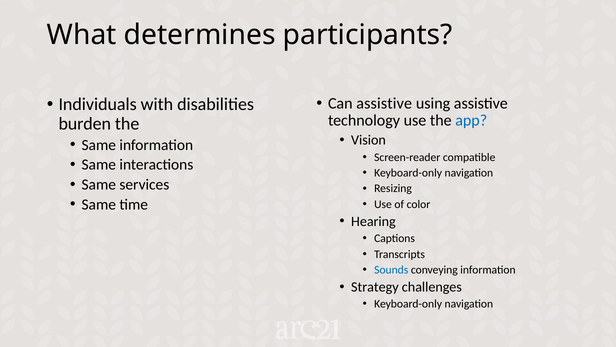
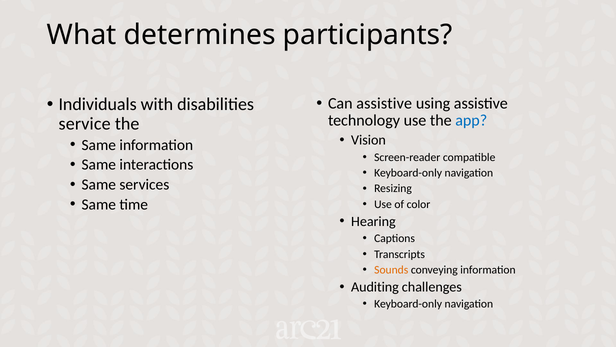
burden: burden -> service (85, 123)
Sounds colour: blue -> orange (391, 270)
Strategy: Strategy -> Auditing (375, 287)
